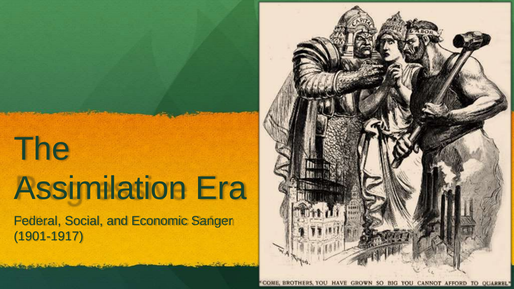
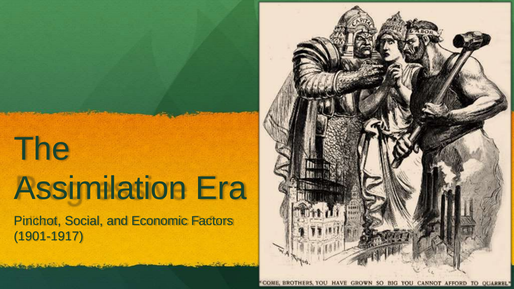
Federal: Federal -> Pinchot (37, 221)
Sanger: Sanger -> Factors (212, 221)
